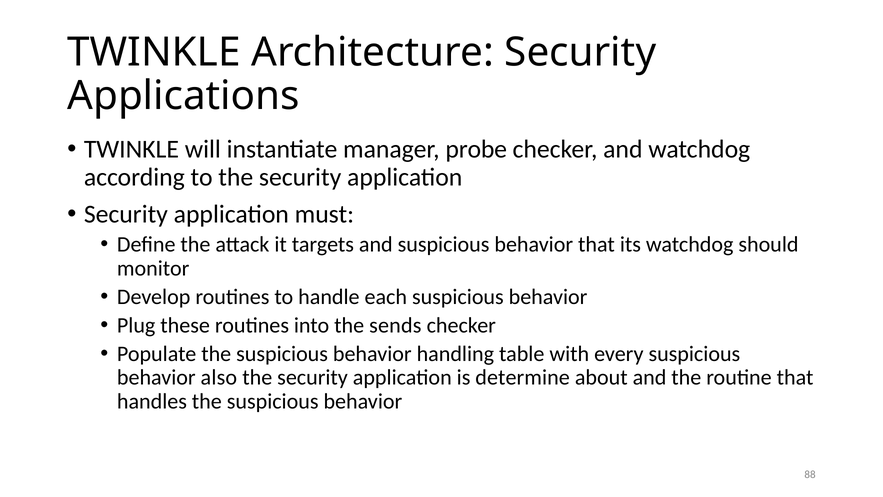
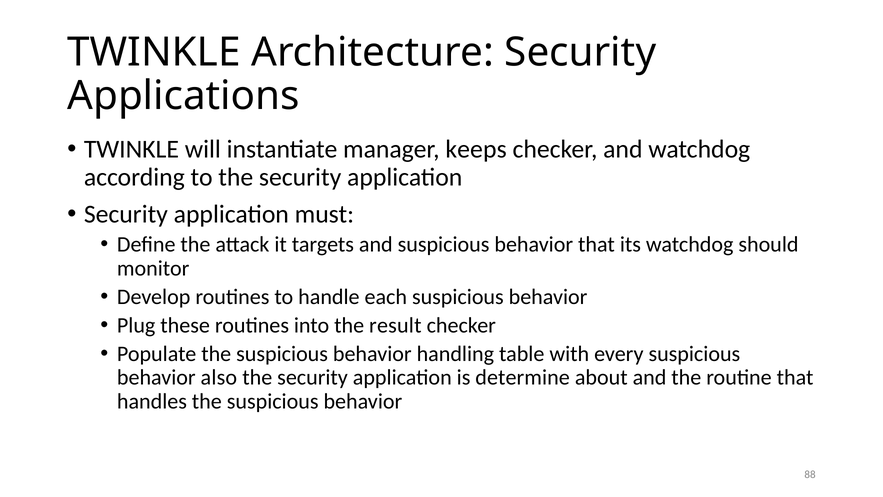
probe: probe -> keeps (476, 149)
sends: sends -> result (395, 325)
